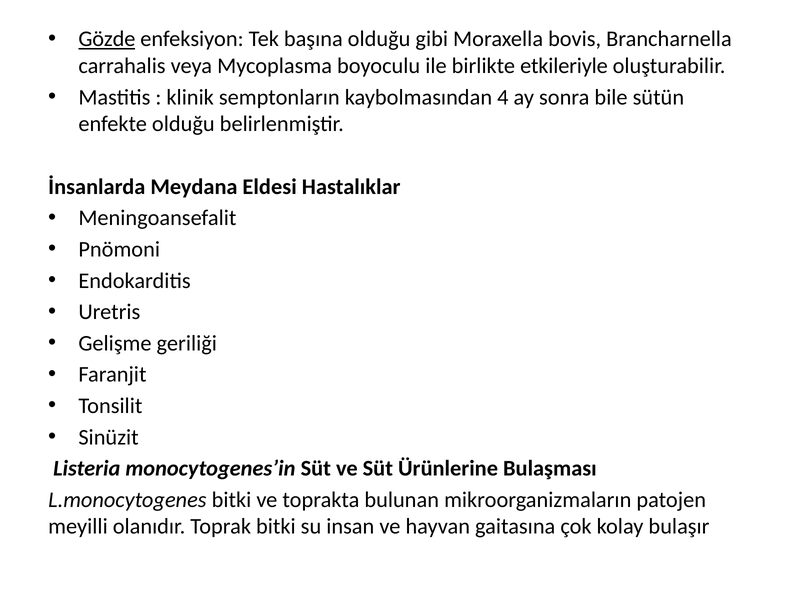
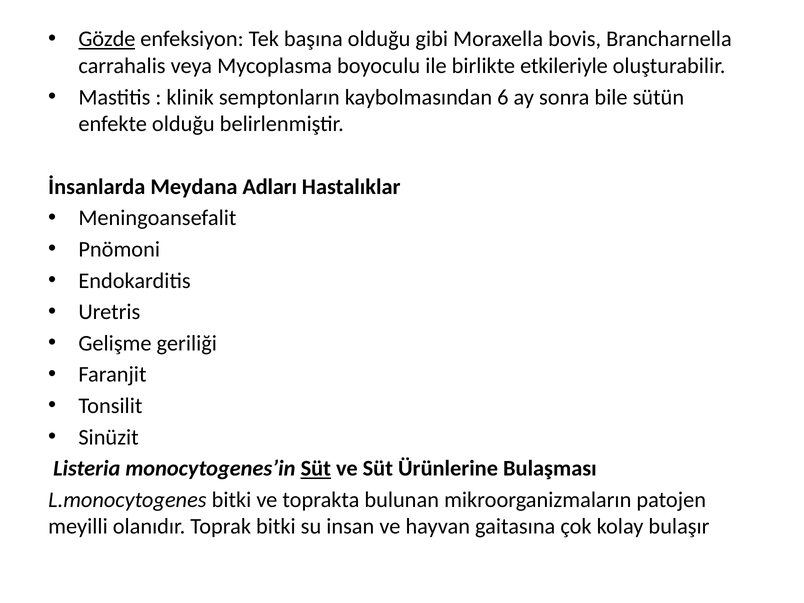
4: 4 -> 6 (503, 97)
Eldesi: Eldesi -> Adları (270, 187)
Süt underline: none -> present (316, 468)
